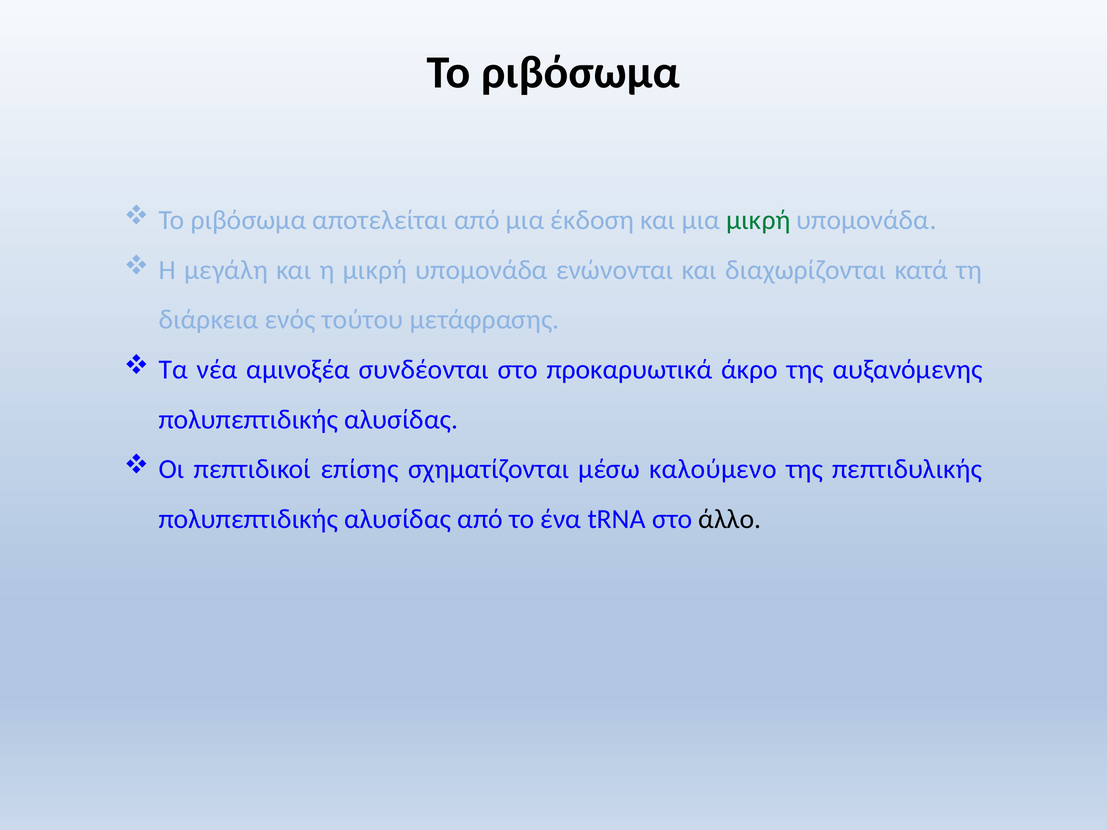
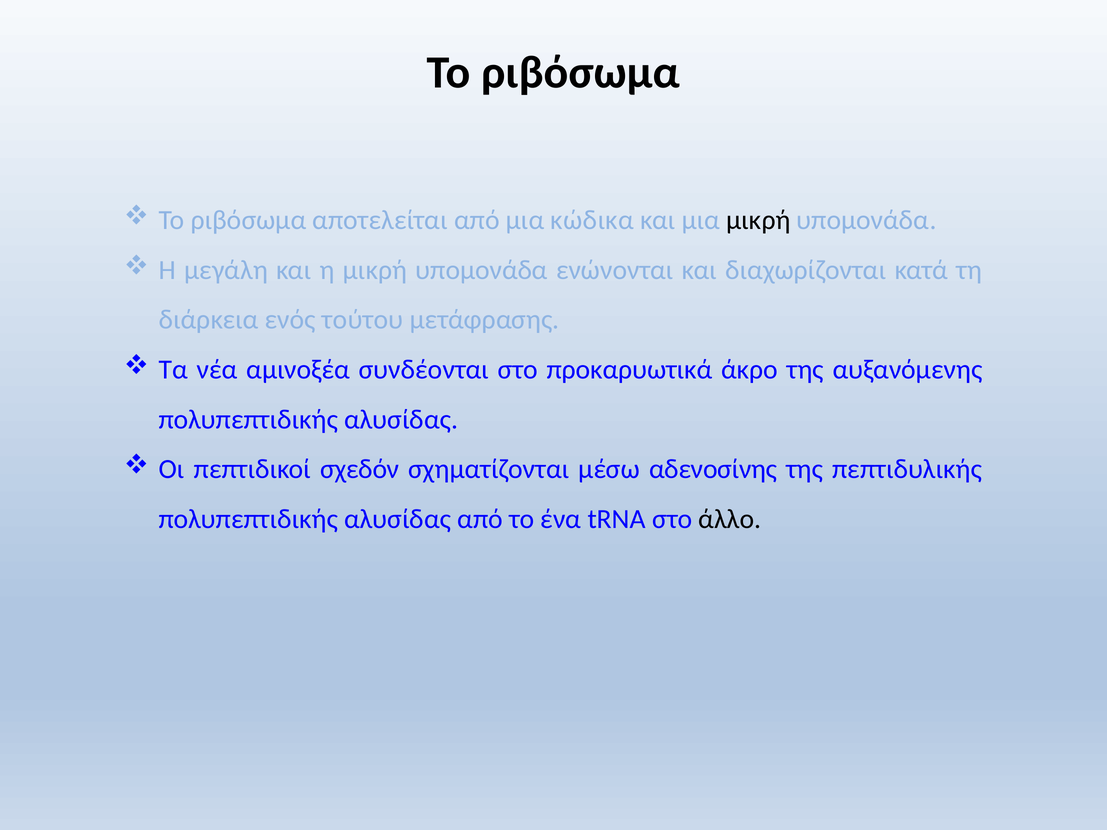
έκδοση: έκδοση -> κώδικα (592, 220)
μικρή colour: green -> black (758, 220)
επίσης: επίσης -> σχεδόν (360, 469)
καλούμενο: καλούμενο -> αδενοσίνης (713, 469)
